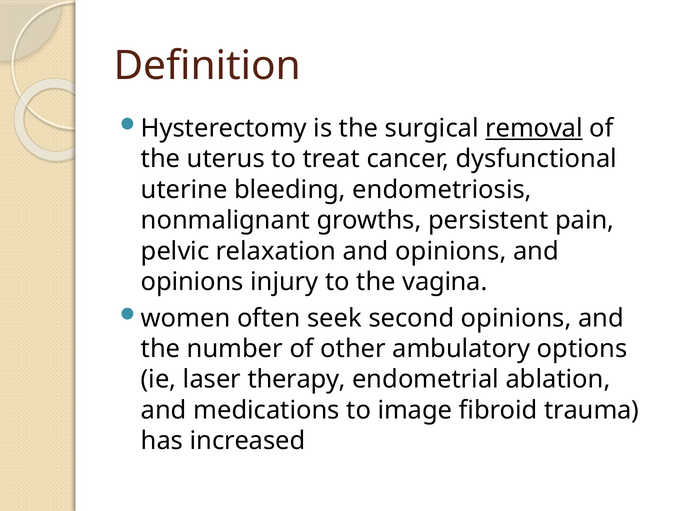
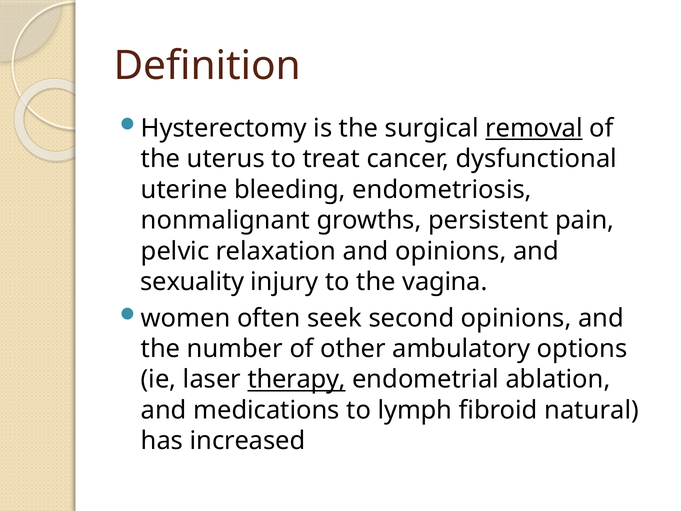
opinions: opinions -> sexuality (192, 282)
therapy underline: none -> present (297, 379)
image: image -> lymph (415, 410)
trauma: trauma -> natural (592, 410)
